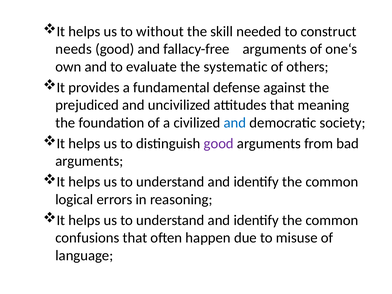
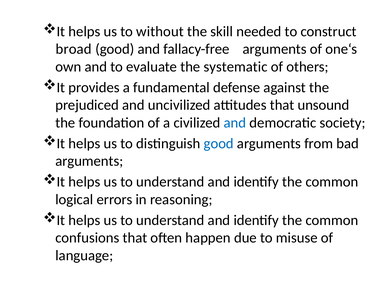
needs: needs -> broad (74, 49)
meaning: meaning -> unsound (323, 105)
good colour: purple -> blue (219, 143)
